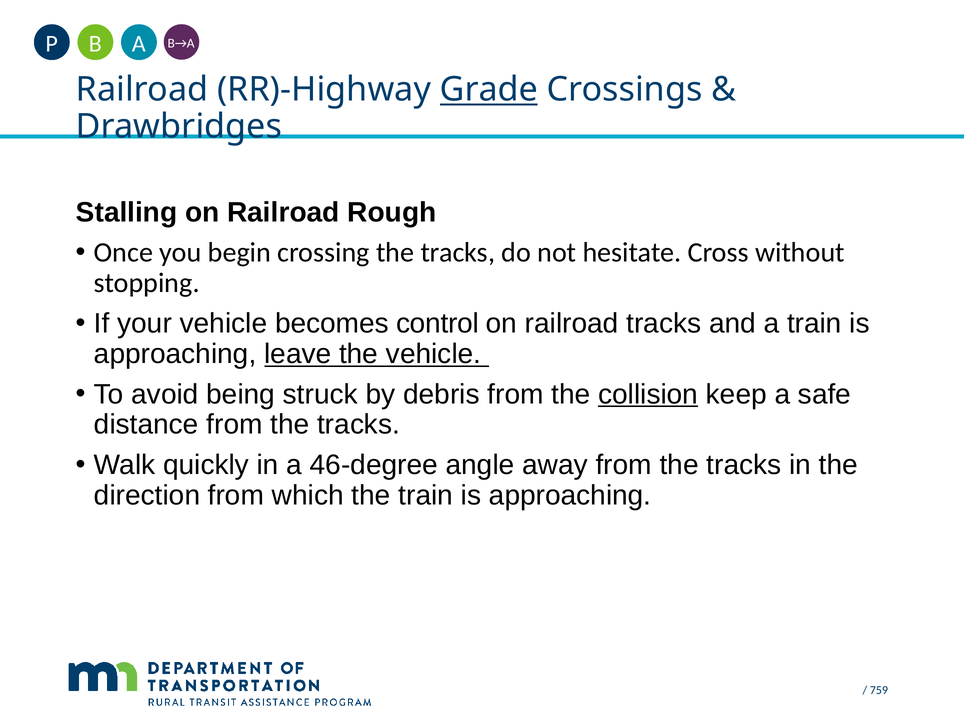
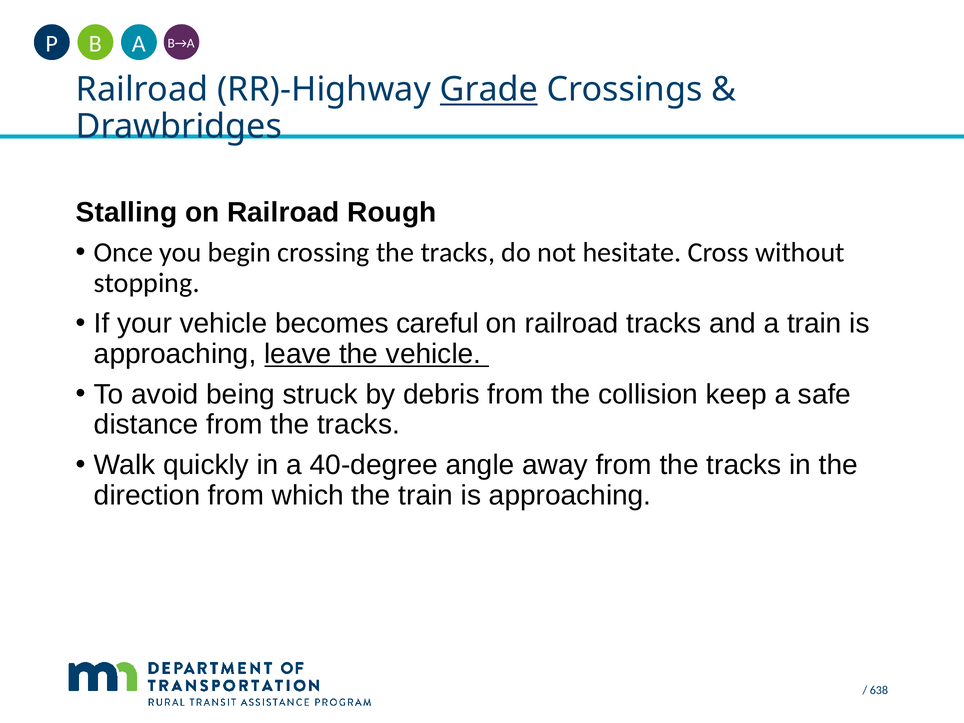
control: control -> careful (437, 323)
collision underline: present -> none (648, 394)
46-degree: 46-degree -> 40-degree (374, 465)
759: 759 -> 638 (879, 690)
